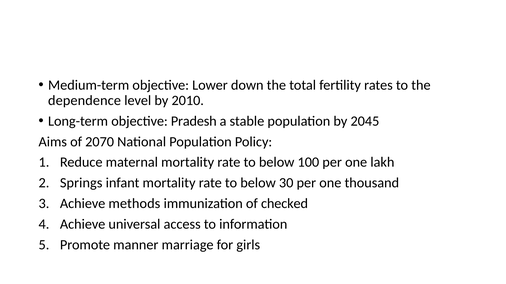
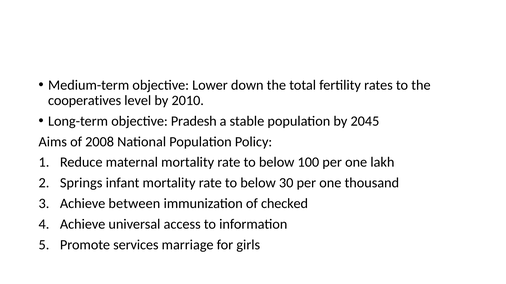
dependence: dependence -> cooperatives (85, 101)
2070: 2070 -> 2008 (100, 142)
methods: methods -> between (134, 204)
manner: manner -> services (136, 245)
